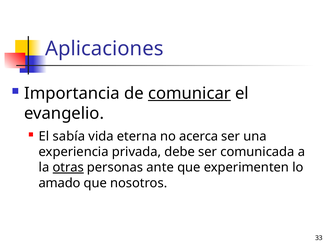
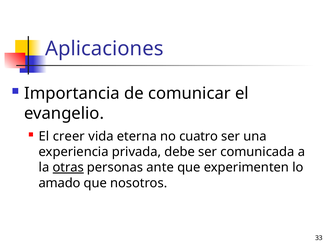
comunicar underline: present -> none (189, 93)
sabía: sabía -> creer (69, 136)
acerca: acerca -> cuatro (199, 136)
